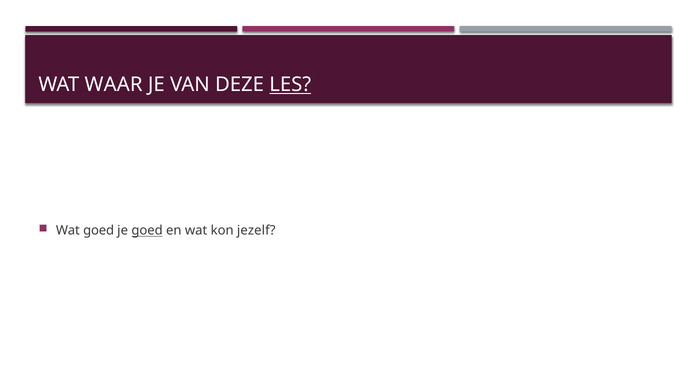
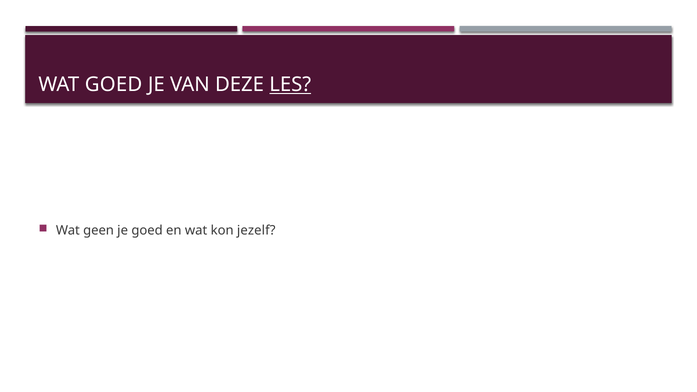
WAT WAAR: WAAR -> GOED (114, 85)
Wat goed: goed -> geen (99, 231)
goed underline: present -> none (147, 231)
